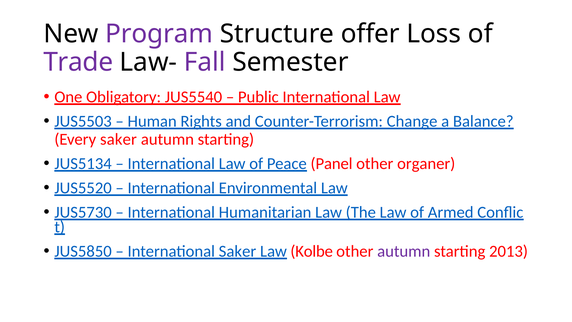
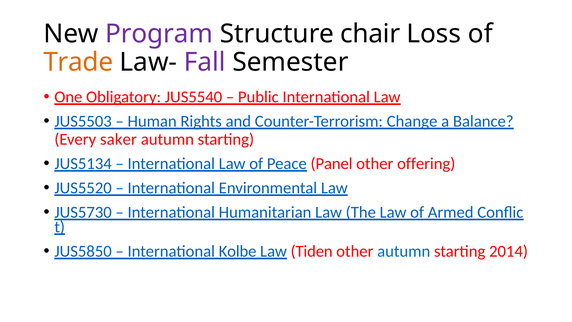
offer: offer -> chair (370, 34)
Trade colour: purple -> orange (78, 62)
organer: organer -> offering (426, 164)
International Saker: Saker -> Kolbe (238, 251)
Kolbe: Kolbe -> Tiden (312, 251)
autumn colour: purple -> blue (404, 251)
2013: 2013 -> 2014 (509, 251)
